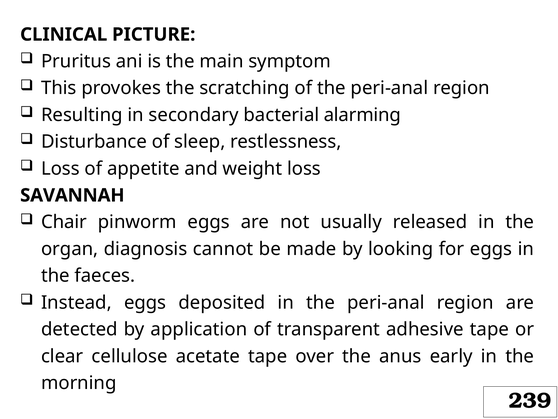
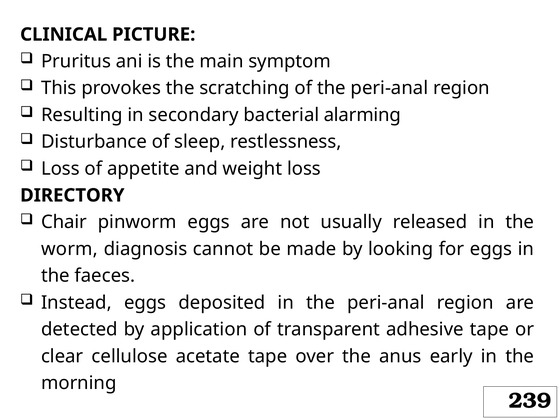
SAVANNAH: SAVANNAH -> DIRECTORY (72, 195)
organ: organ -> worm (70, 249)
